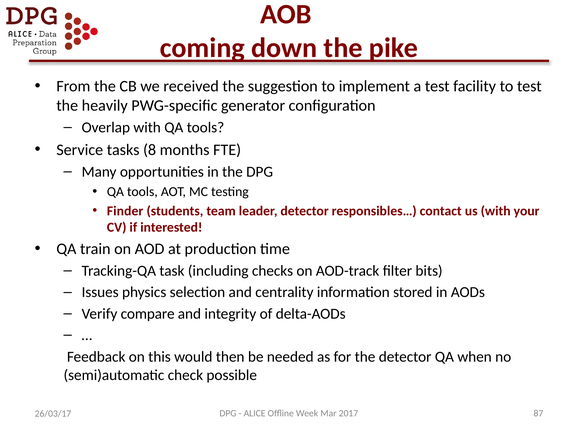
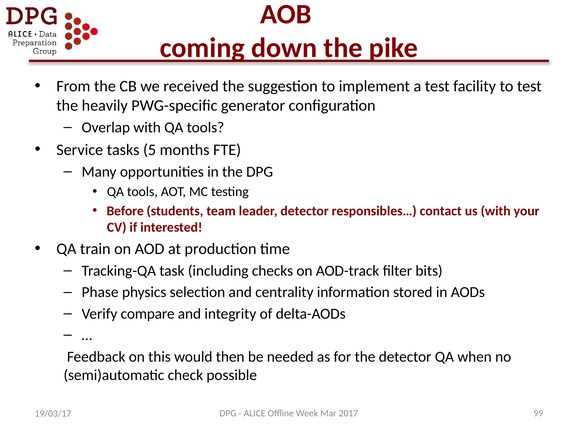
8: 8 -> 5 (150, 150)
Finder: Finder -> Before (125, 211)
Issues: Issues -> Phase (100, 293)
87: 87 -> 99 (538, 414)
26/03/17: 26/03/17 -> 19/03/17 (53, 414)
